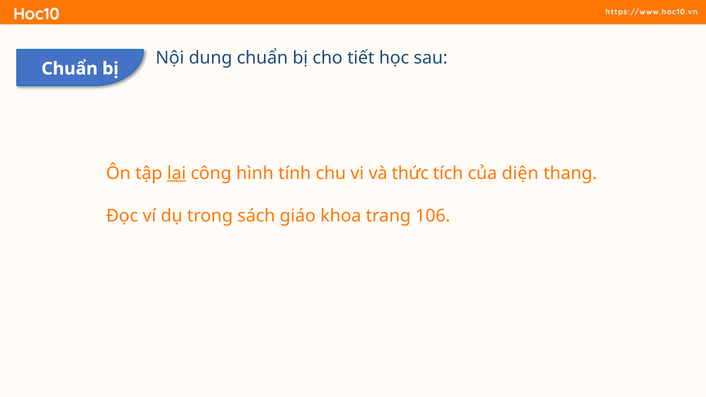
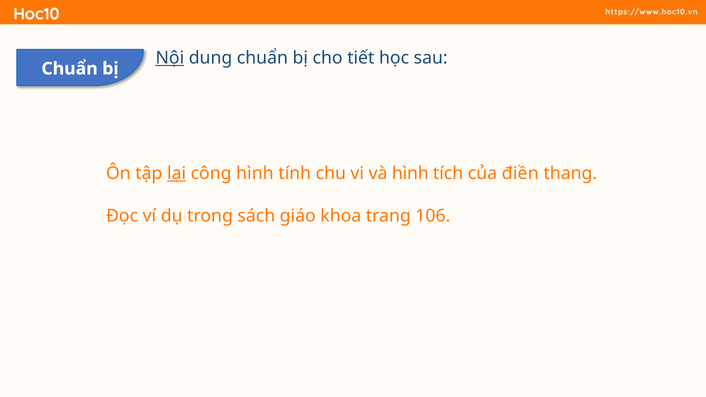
Nội underline: none -> present (170, 58)
và thức: thức -> hình (410, 173)
diện: diện -> điền (520, 173)
